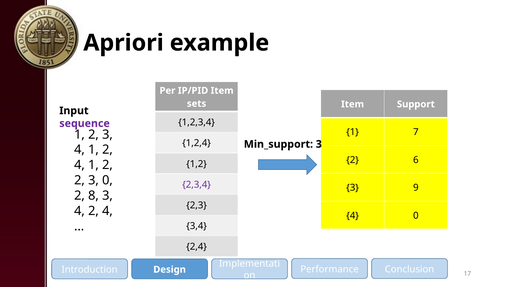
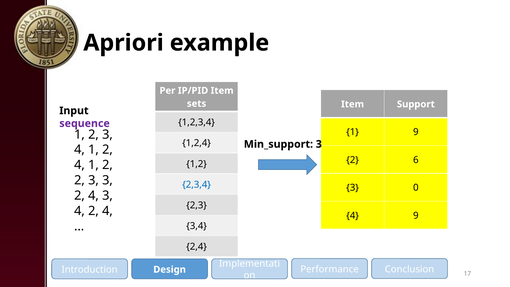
1 7: 7 -> 9 (416, 132)
3 0: 0 -> 3 (107, 180)
2,3,4 colour: purple -> blue (197, 185)
9: 9 -> 0 (416, 188)
8: 8 -> 4 (93, 196)
4 0: 0 -> 9 (416, 215)
